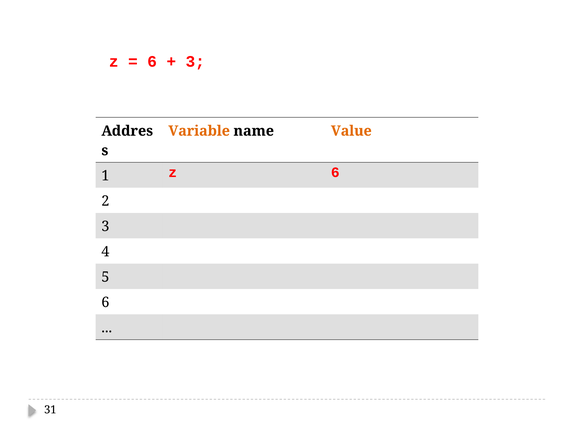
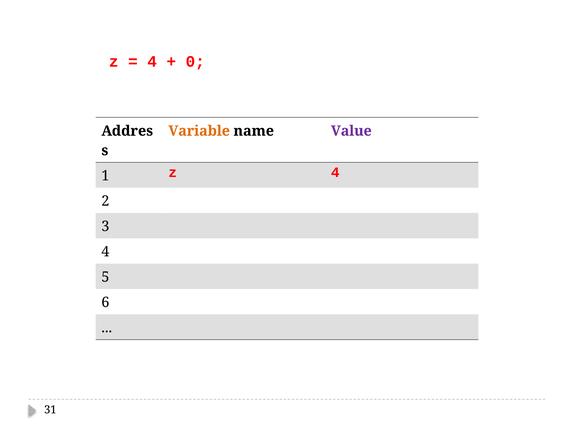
6: 6 -> 4 (152, 61)
3: 3 -> 0 (195, 61)
Value colour: orange -> purple (351, 131)
z 6: 6 -> 4 (335, 172)
